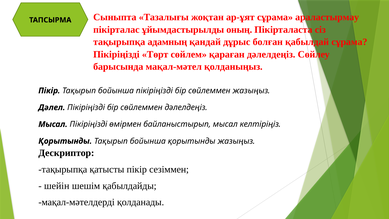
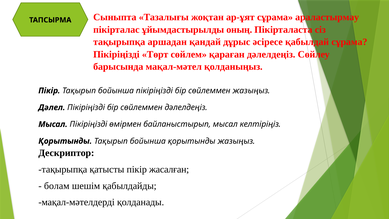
адамның: адамның -> аршадан (167, 42)
болған: болған -> әсіресе (268, 42)
сезіммен: сезіммен -> жасалған (169, 169)
шейін: шейін -> болам (57, 186)
